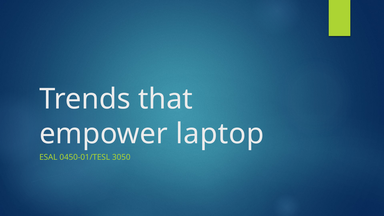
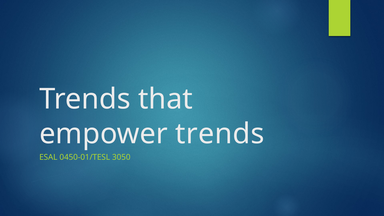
empower laptop: laptop -> trends (220, 134)
